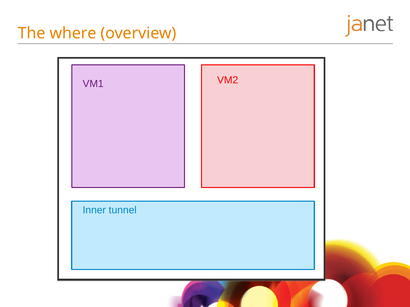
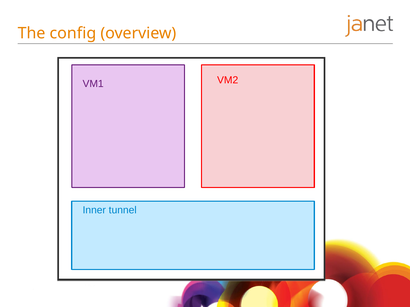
where: where -> config (73, 33)
